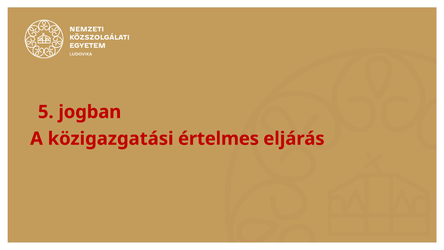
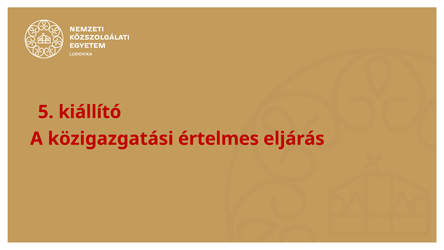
jogban: jogban -> kiállító (90, 112)
